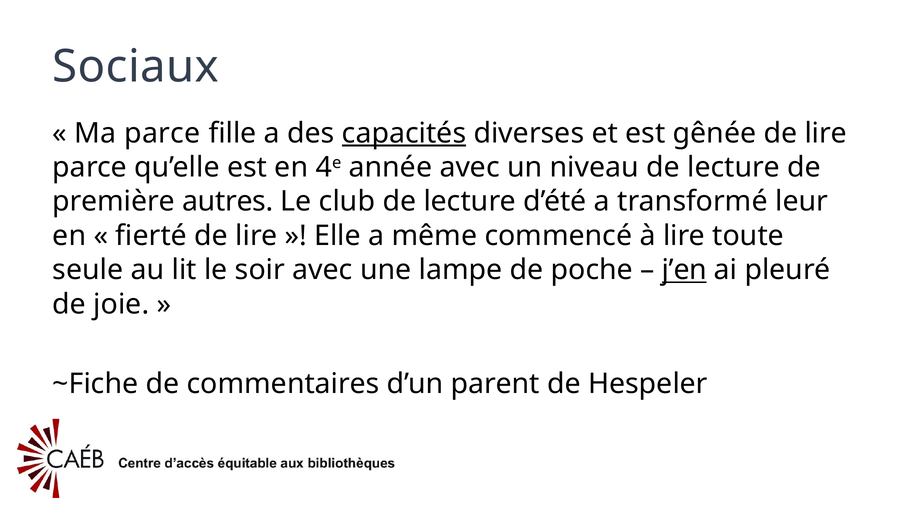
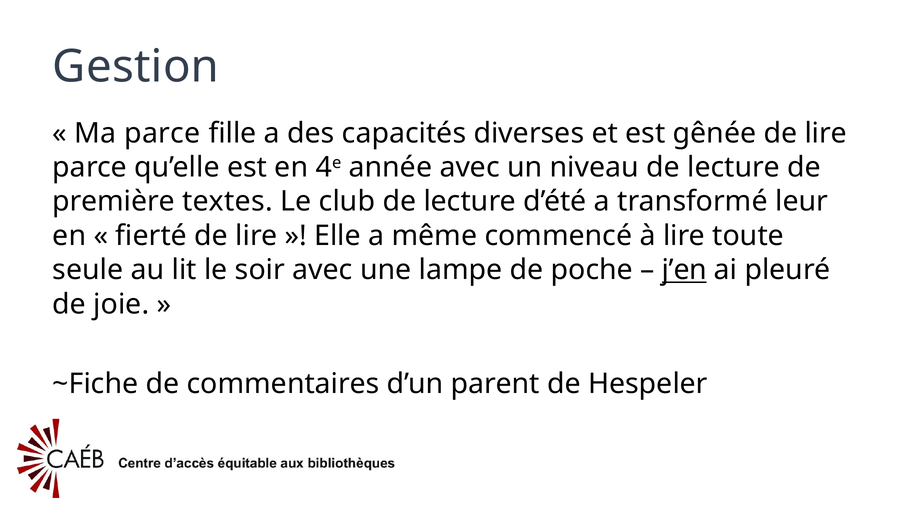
Sociaux: Sociaux -> Gestion (136, 67)
capacités underline: present -> none (404, 133)
autres: autres -> textes (227, 202)
